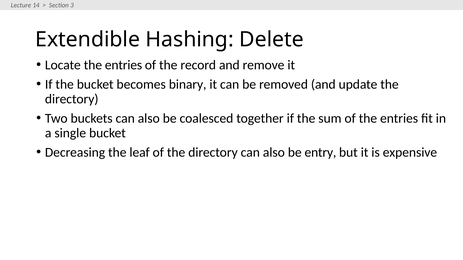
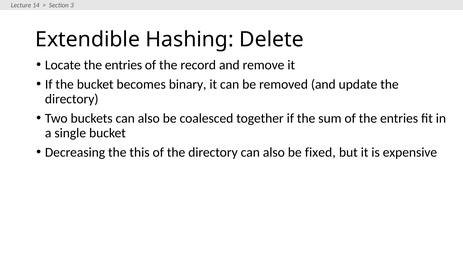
leaf: leaf -> this (140, 153)
entry: entry -> fixed (320, 153)
